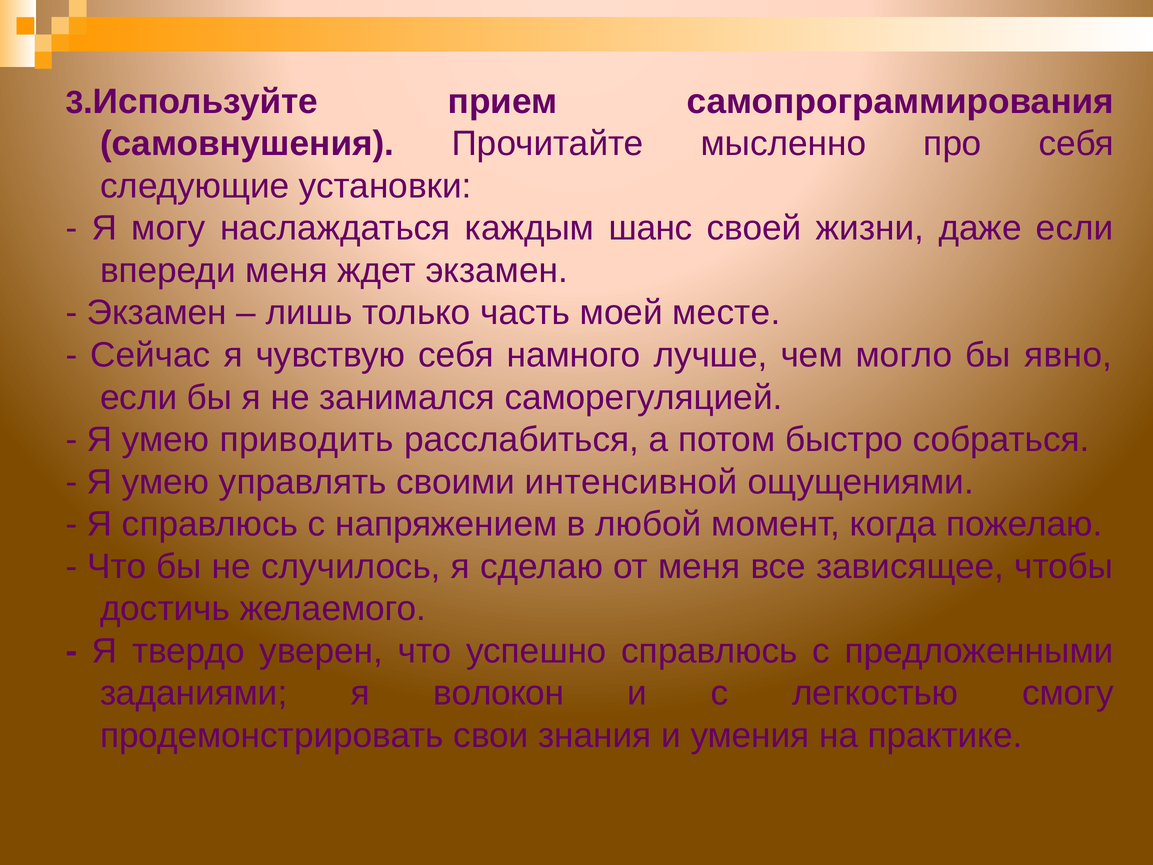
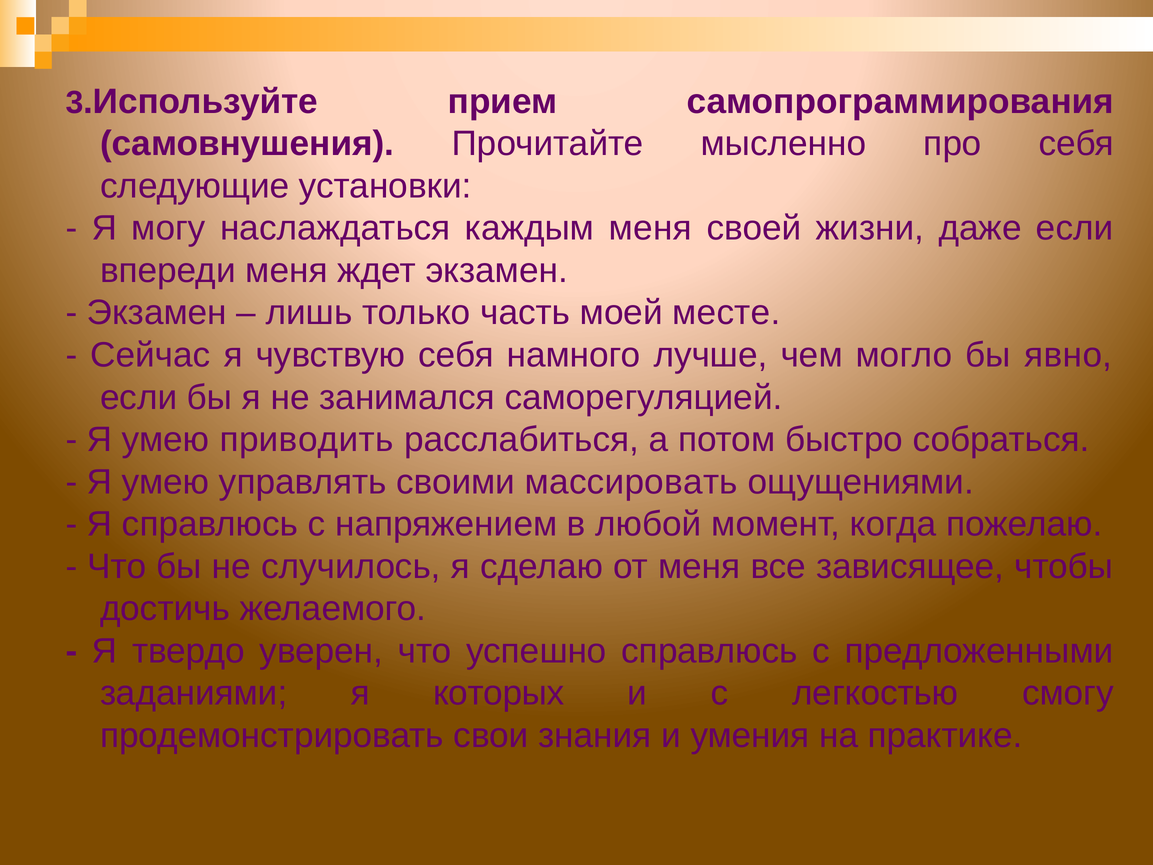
каждым шанс: шанс -> меня (650, 228)
интенсивной: интенсивной -> массировать (631, 482)
волокон: волокон -> которых (499, 693)
